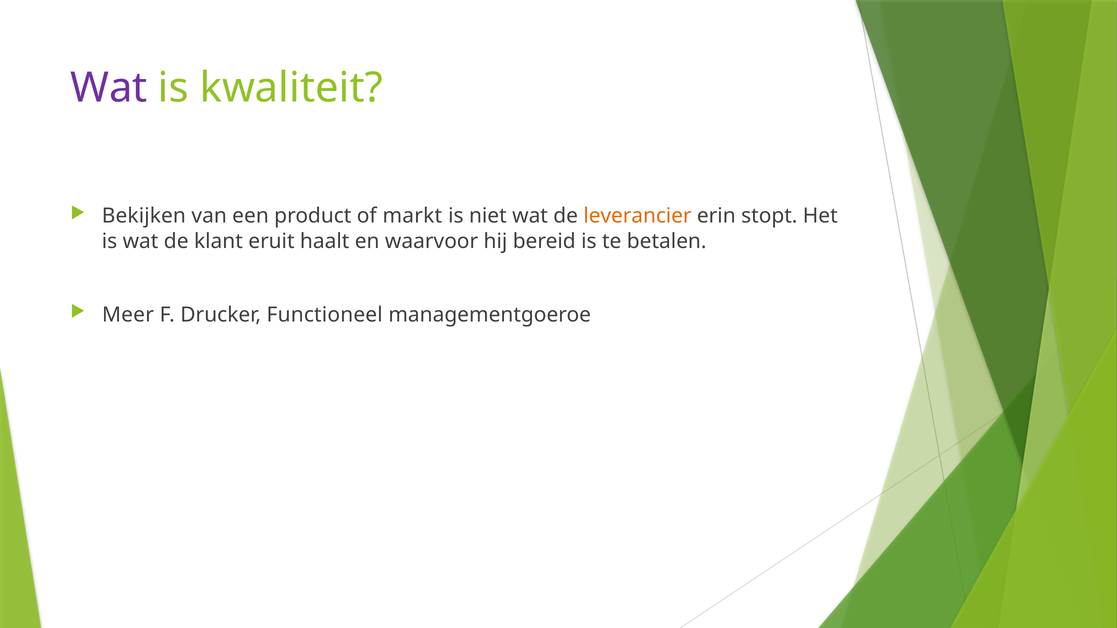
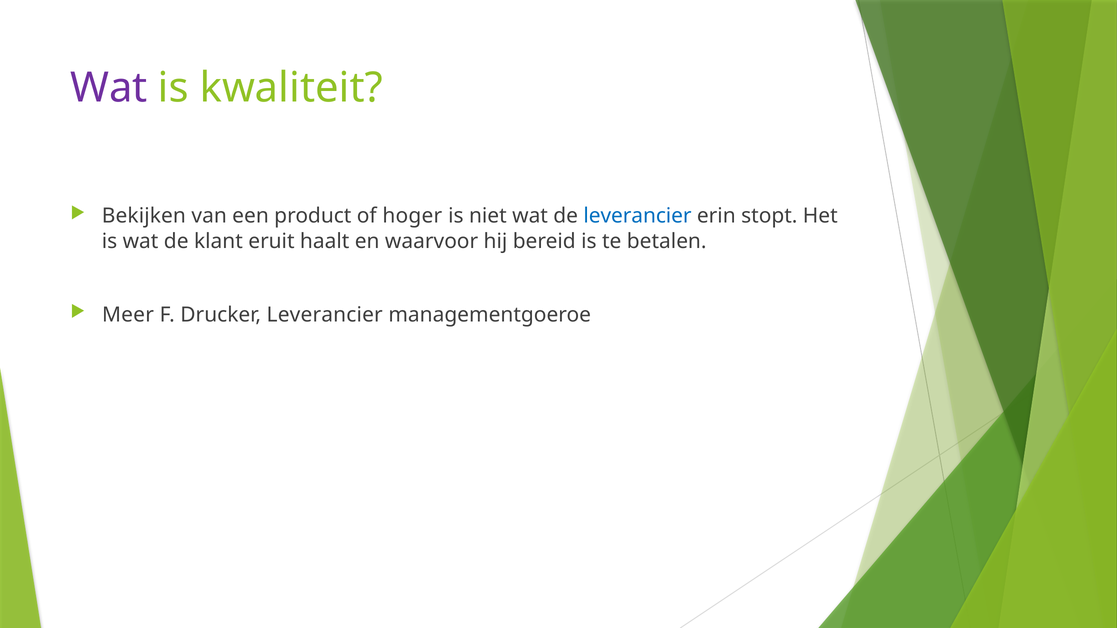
markt: markt -> hoger (412, 216)
leverancier colour: orange -> blue (638, 216)
Drucker Functioneel: Functioneel -> Leverancier (325, 315)
